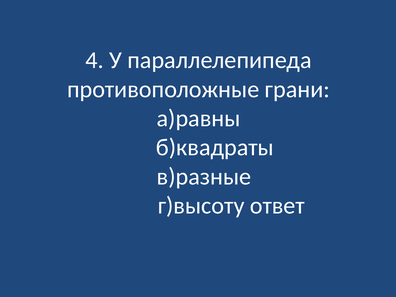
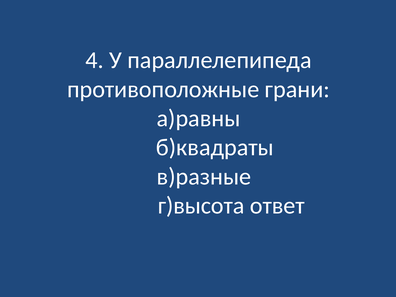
г)высоту: г)высоту -> г)высота (201, 206)
